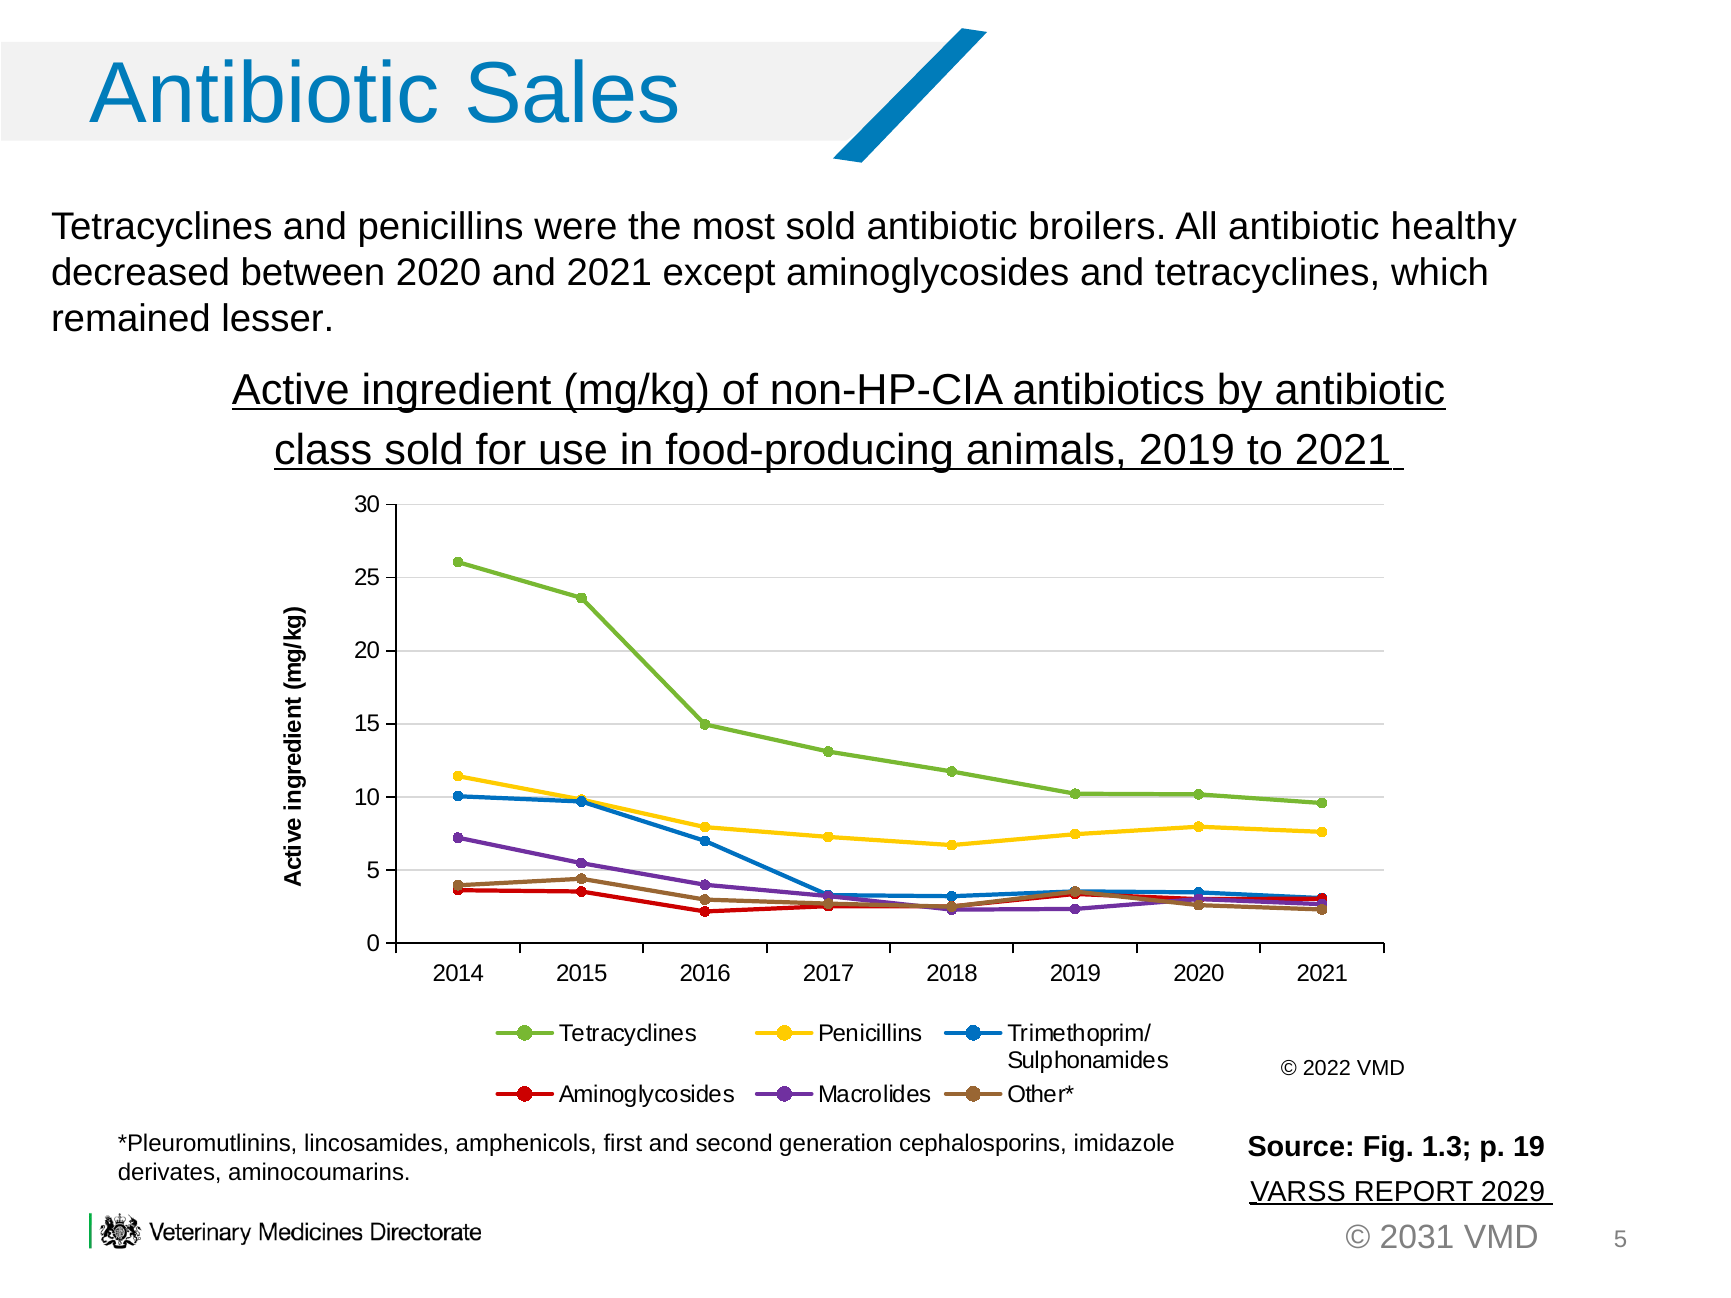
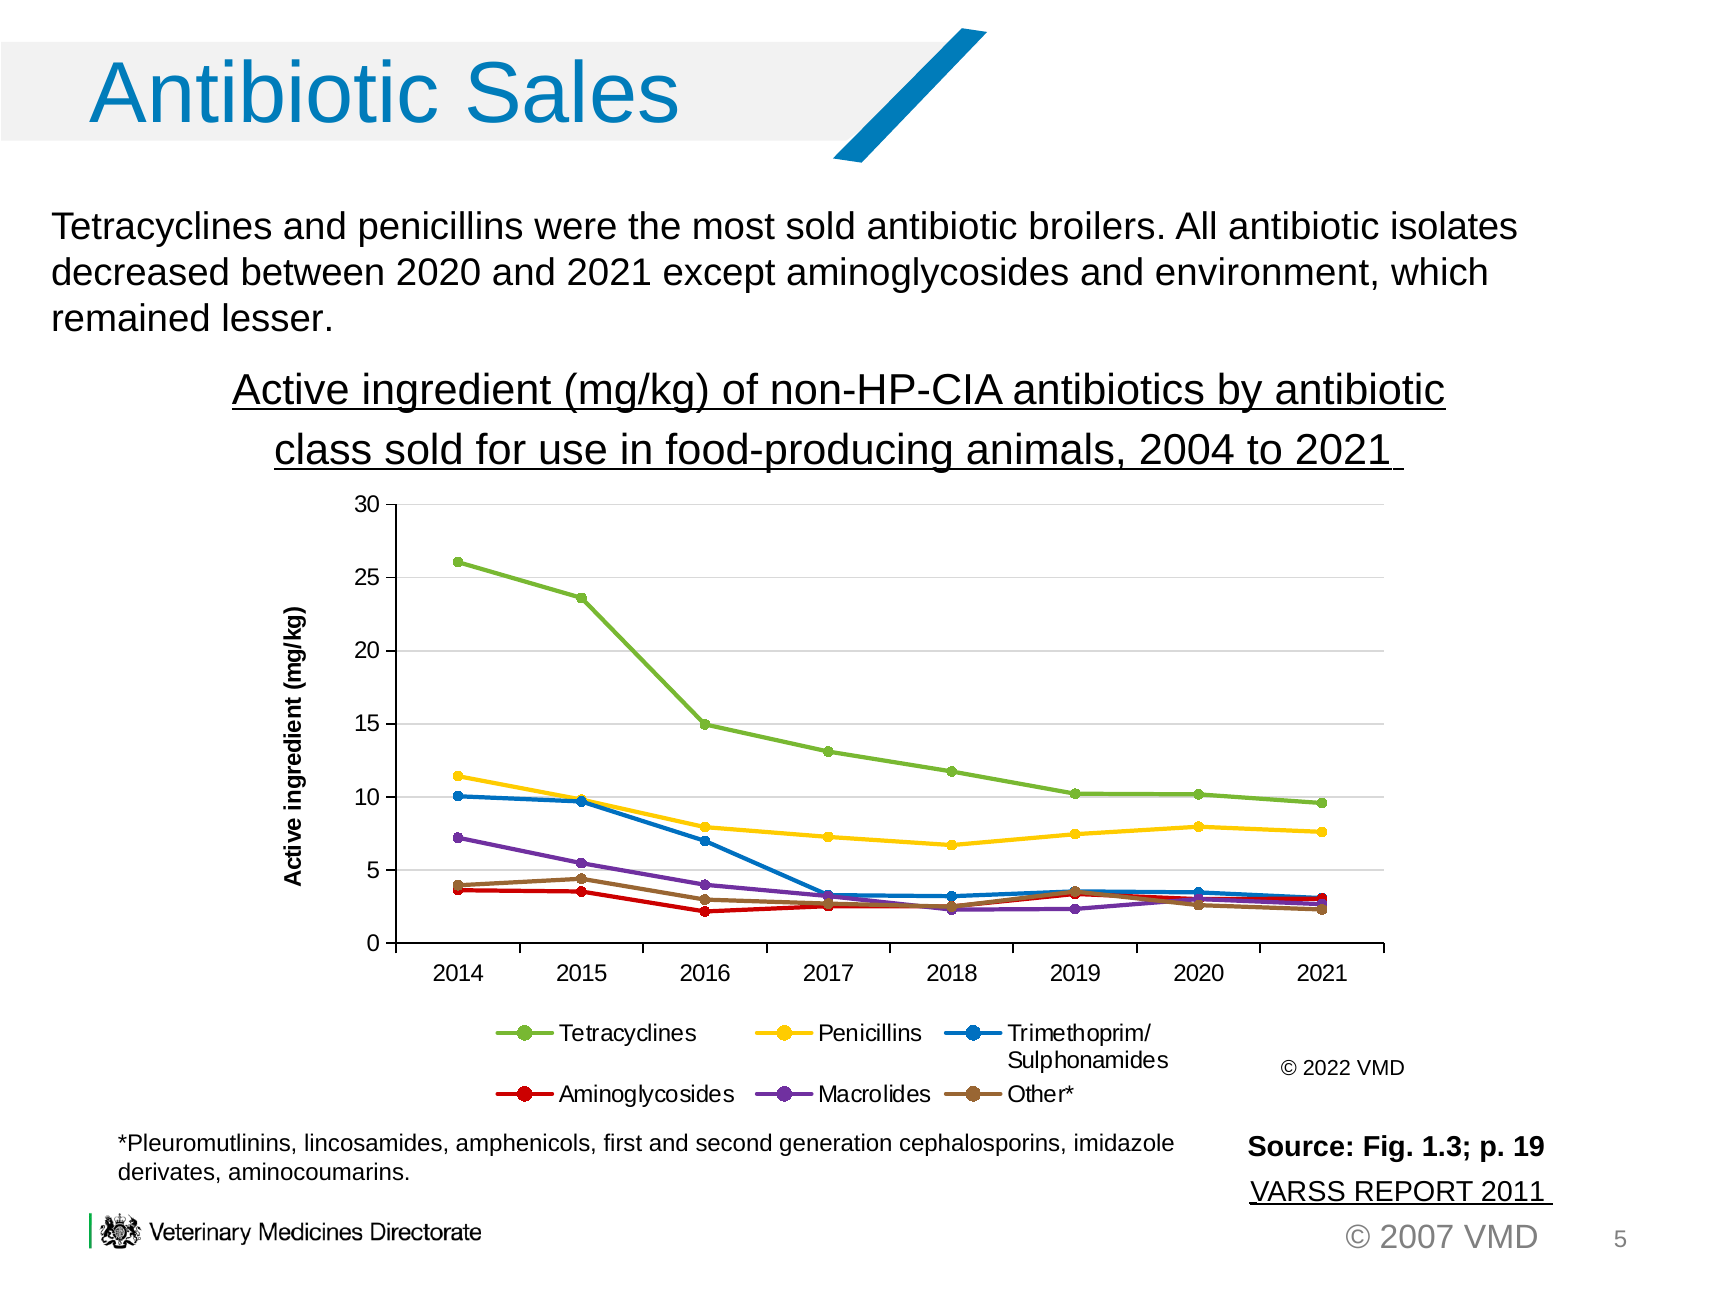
healthy: healthy -> isolates (1454, 227)
and tetracyclines: tetracyclines -> environment (1267, 273)
animals 2019: 2019 -> 2004 (1187, 450)
2029: 2029 -> 2011 (1513, 1192)
2031: 2031 -> 2007 (1417, 1238)
